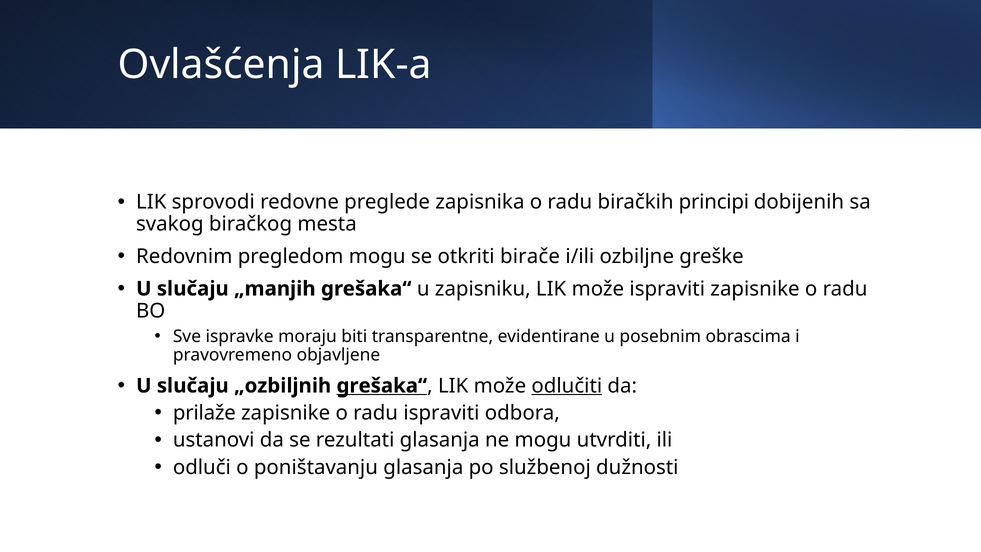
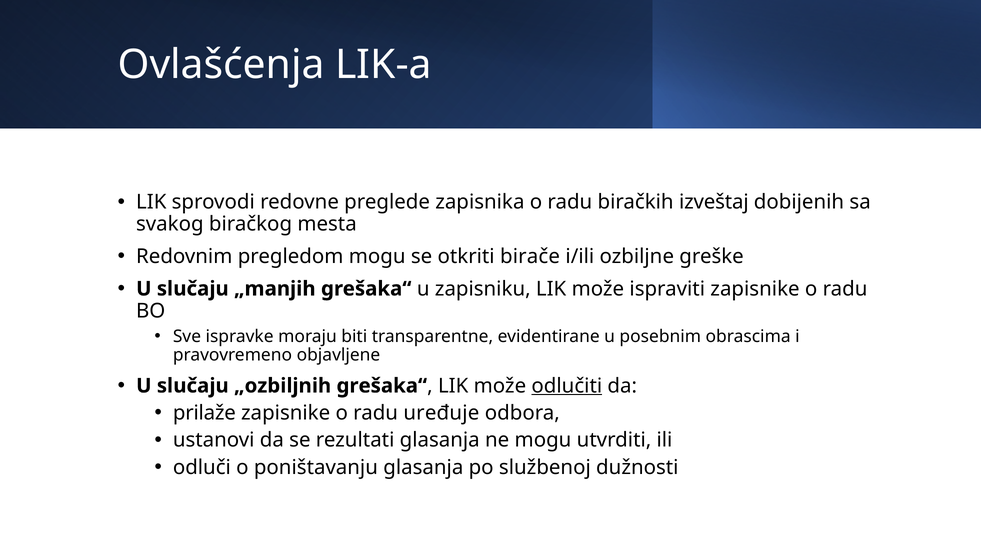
principi: principi -> izveštaj (714, 202)
grešaka“ underline: present -> none (382, 386)
radu ispraviti: ispraviti -> uređuje (441, 413)
